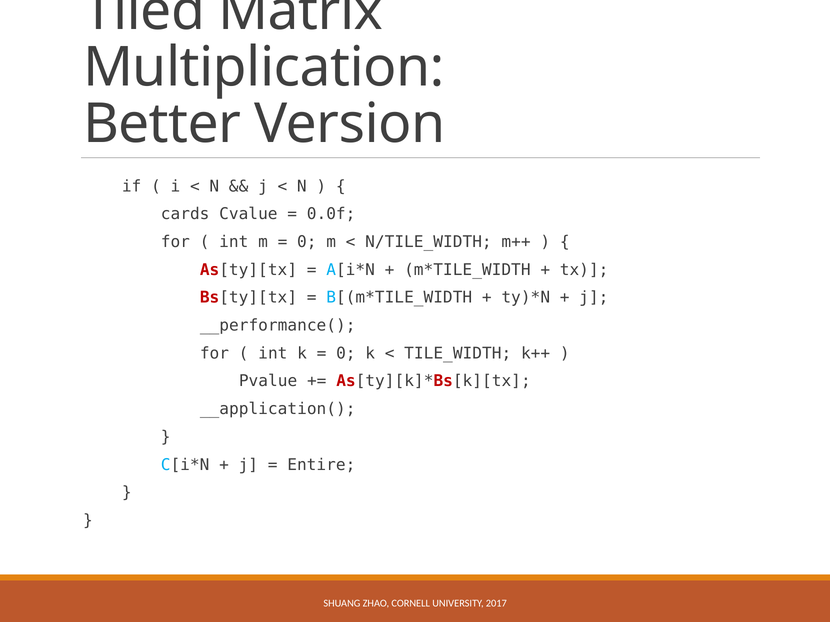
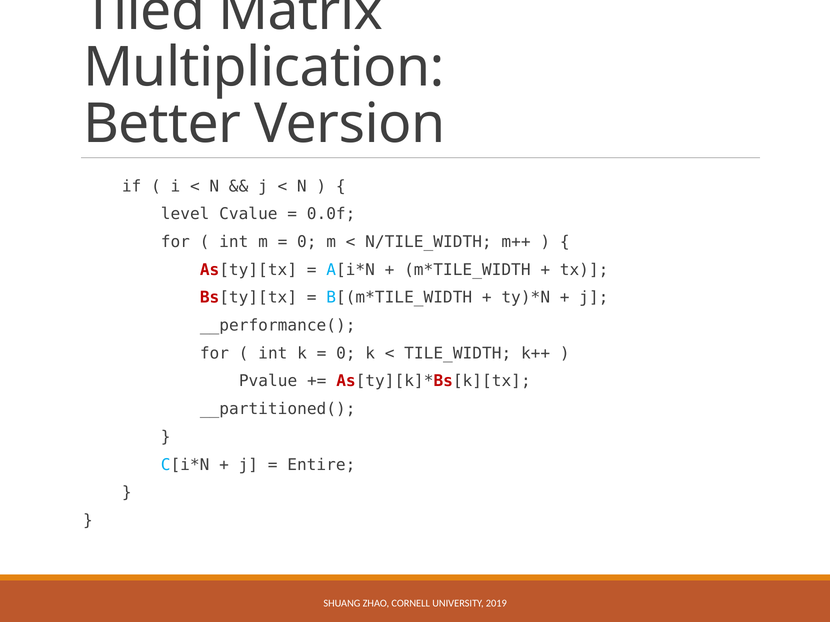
cards: cards -> level (185, 214)
__application(: __application( -> __partitioned( (278, 409)
2017: 2017 -> 2019 (496, 604)
